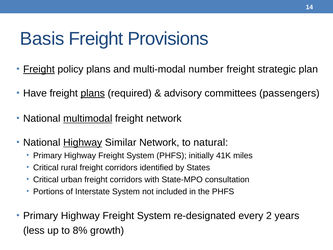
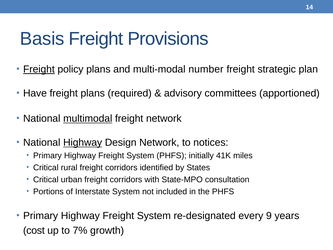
plans underline: present -> none (93, 93)
passengers: passengers -> apportioned (289, 93)
Similar: Similar -> Design (121, 142)
natural: natural -> notices (211, 142)
2: 2 -> 9 (269, 216)
less: less -> cost (34, 230)
8%: 8% -> 7% (80, 230)
